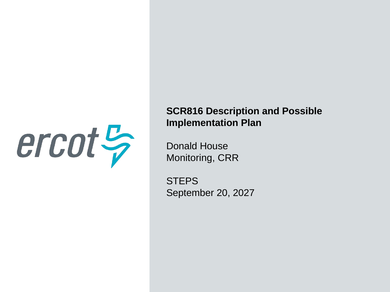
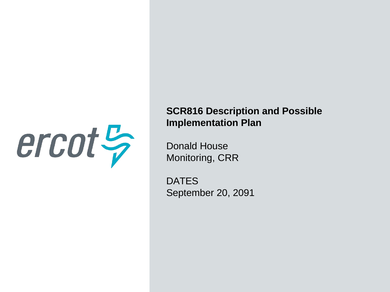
STEPS: STEPS -> DATES (182, 182)
2027: 2027 -> 2091 (244, 193)
